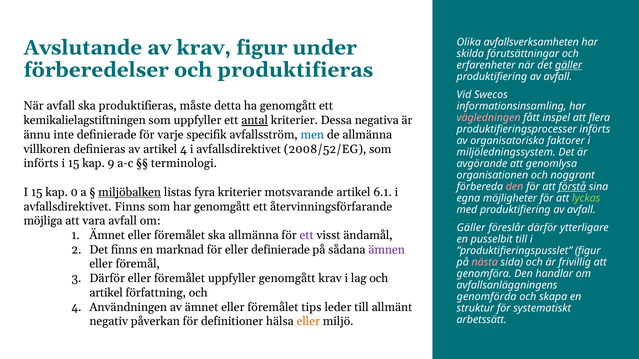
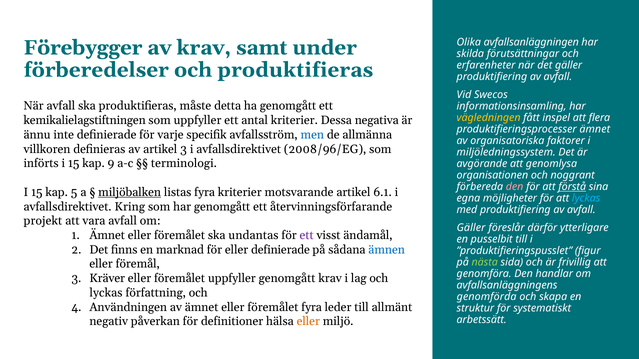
avfallsverksamheten: avfallsverksamheten -> avfallsanläggningen (531, 42)
Avslutande: Avslutande -> Förebygger (83, 48)
krav figur: figur -> samt (262, 48)
gäller underline: present -> none (569, 65)
vägledningen colour: pink -> yellow (489, 118)
antal underline: present -> none (255, 121)
produktifieringsprocesser införts: införts -> ämnet (595, 129)
artikel 4: 4 -> 3 (183, 149)
2008/52/EG: 2008/52/EG -> 2008/96/EG (325, 149)
0: 0 -> 5 (74, 192)
lyckas colour: light green -> light blue (586, 198)
avfallsdirektivet Finns: Finns -> Kring (130, 207)
möjliga: möjliga -> projekt (43, 221)
ska allmänna: allmänna -> undantas (253, 236)
ämnen colour: purple -> blue (387, 250)
nästa colour: pink -> light green (485, 263)
Därför: Därför -> Kräver (107, 279)
artikel: artikel -> lyckas (106, 293)
föremålet tips: tips -> fyra (312, 307)
